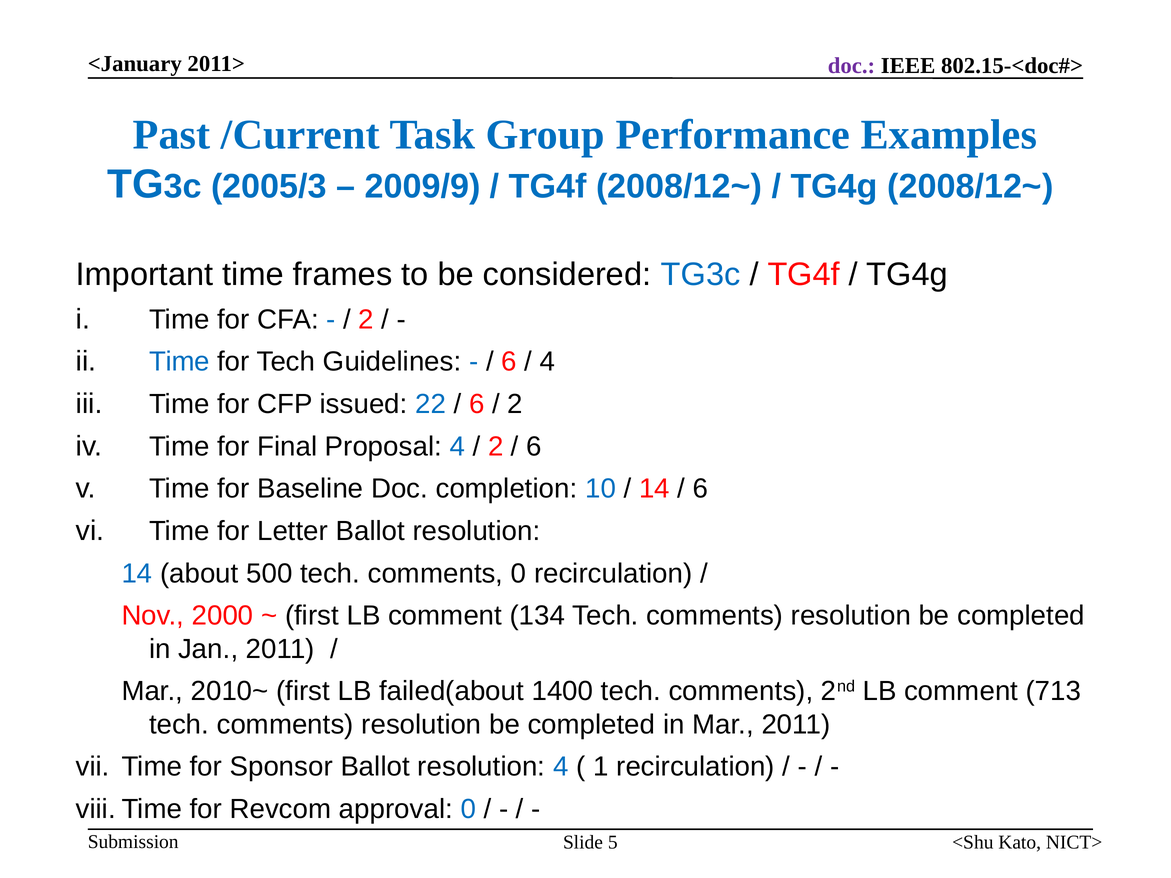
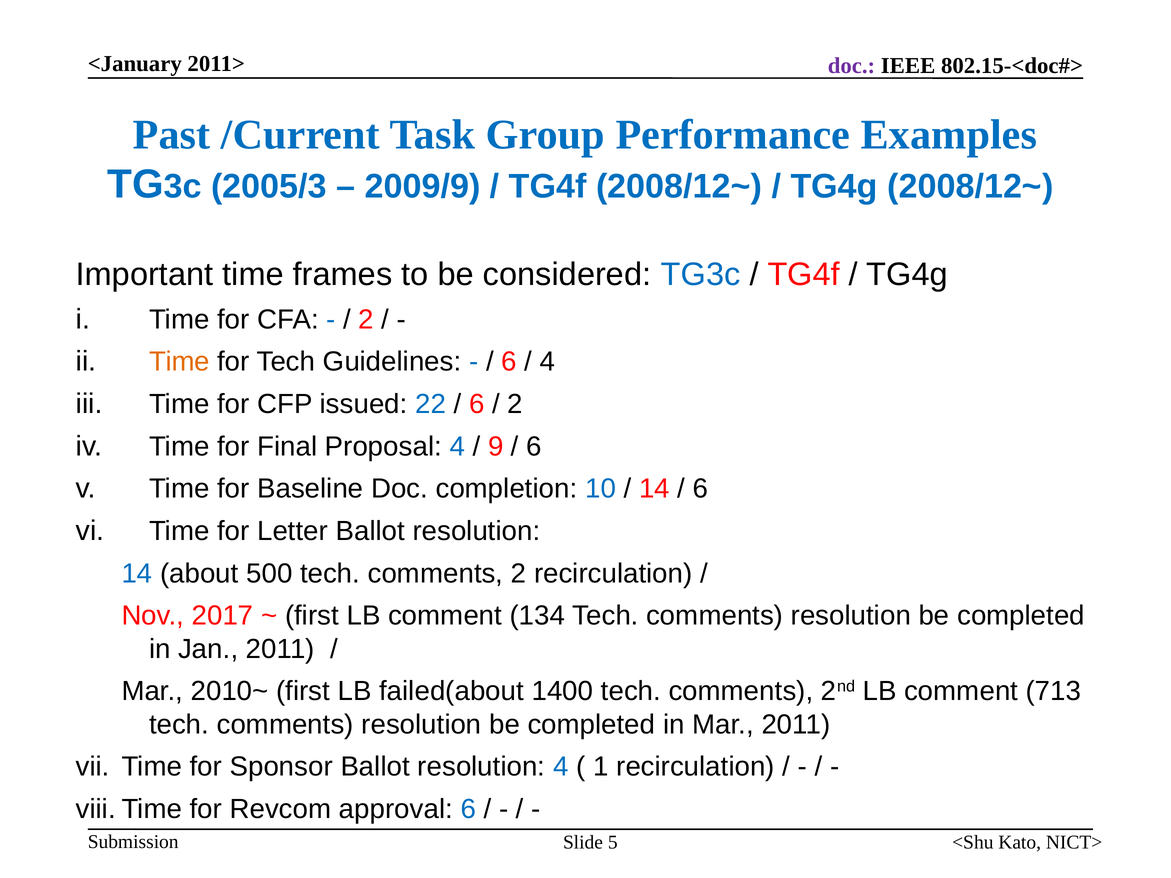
Time colour: blue -> orange (179, 362)
2: 2 -> 9 (496, 447)
comments 0: 0 -> 2 (519, 574)
2000: 2000 -> 2017 (223, 616)
approval 0: 0 -> 6 (468, 809)
